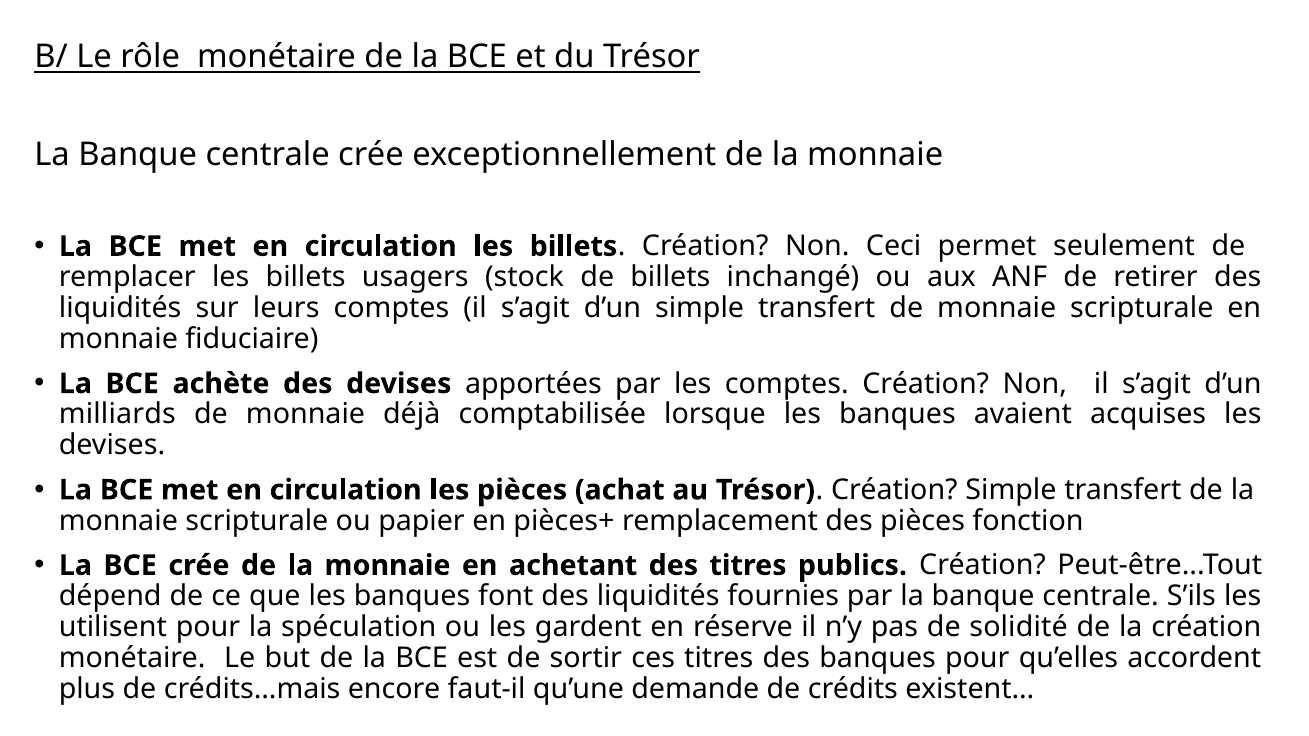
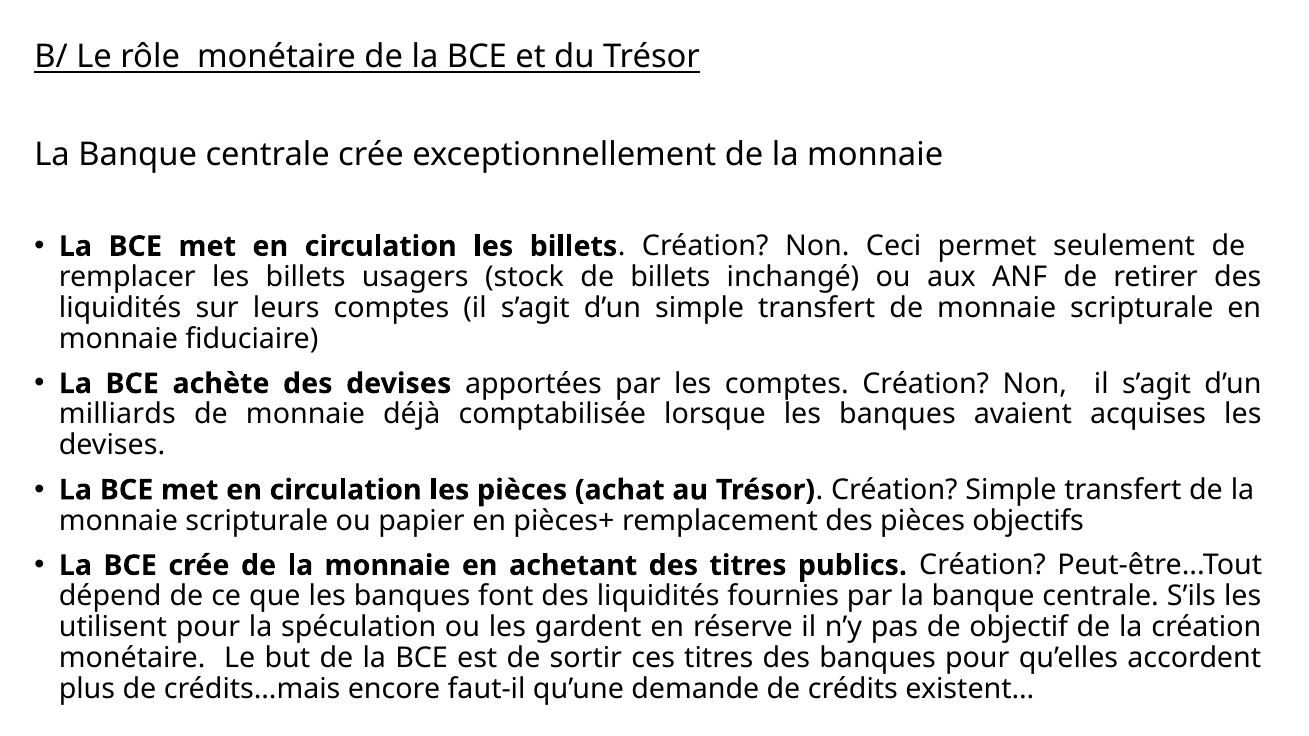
fonction: fonction -> objectifs (1028, 521)
solidité: solidité -> objectif (1019, 628)
